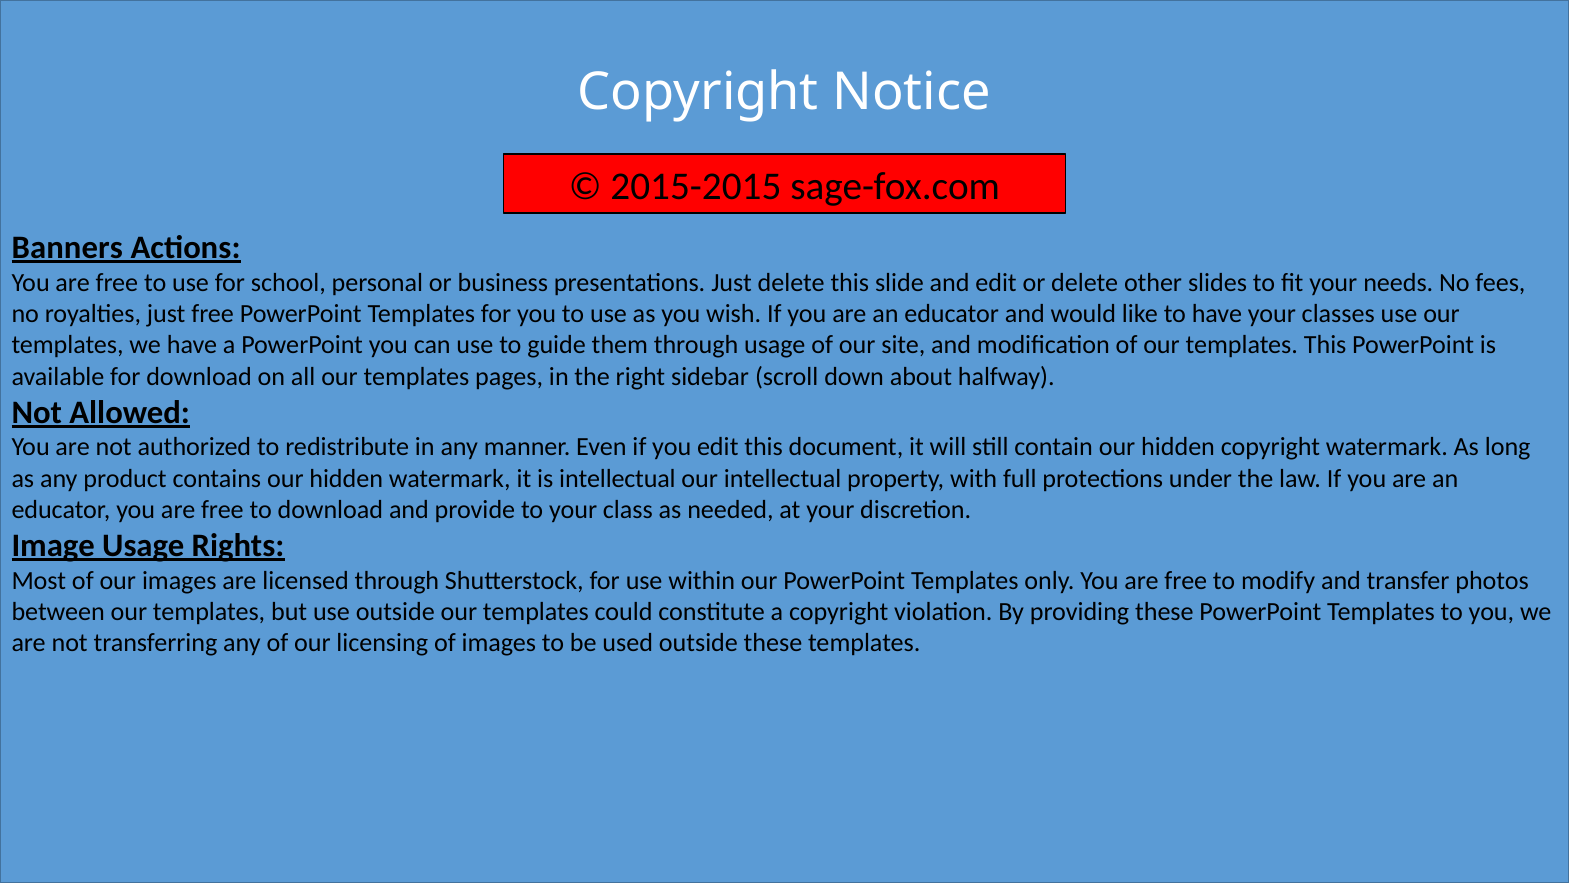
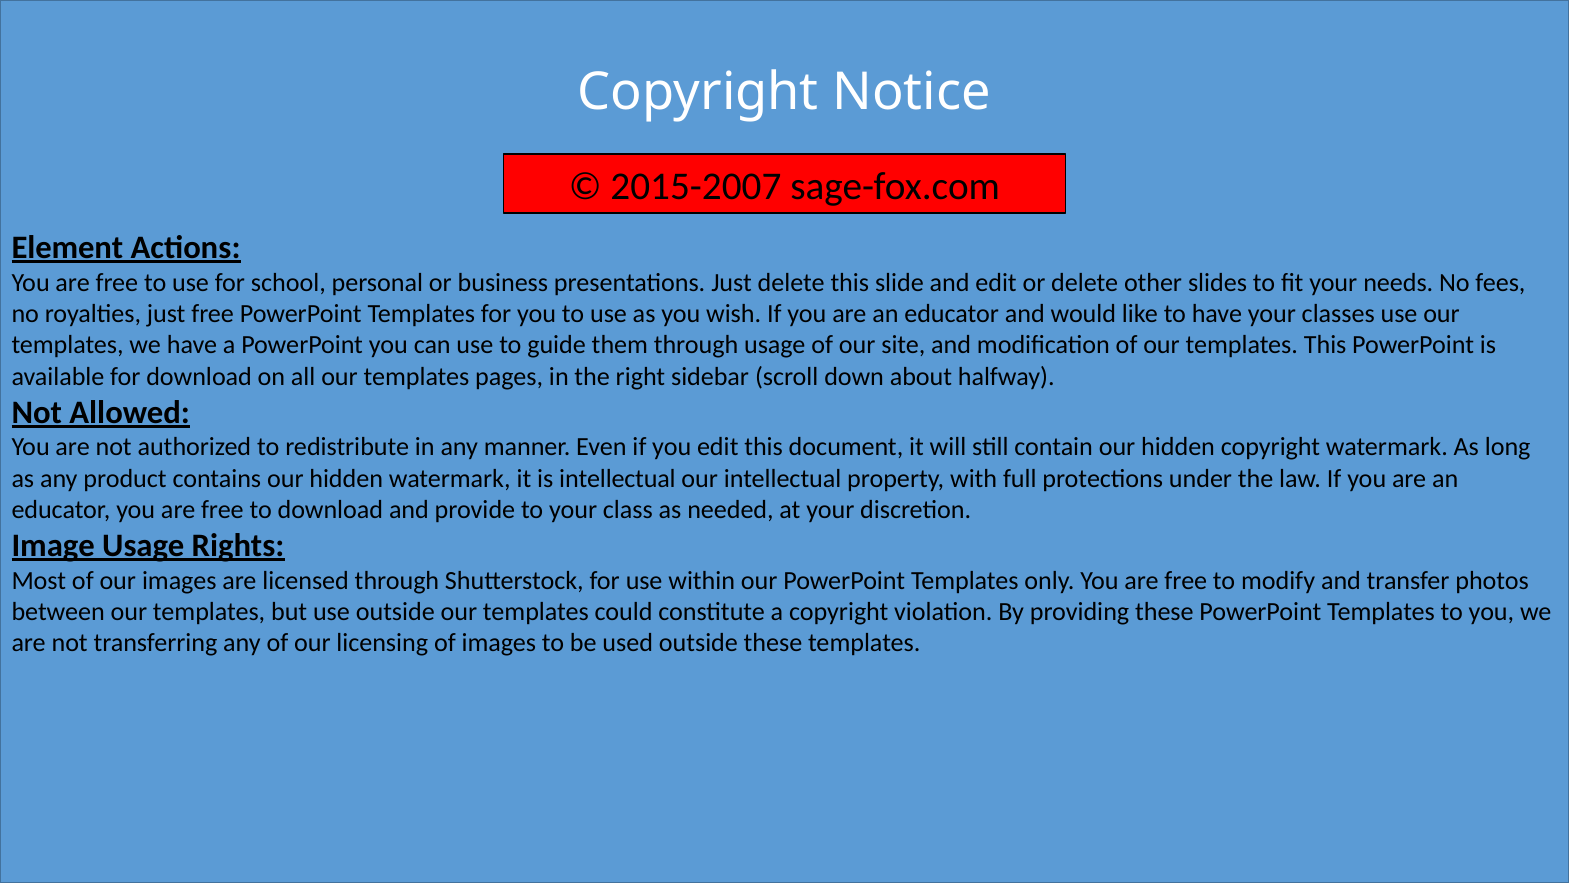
2015-2015: 2015-2015 -> 2015-2007 (696, 186)
Banners: Banners -> Element (67, 247)
